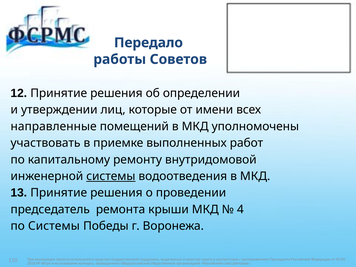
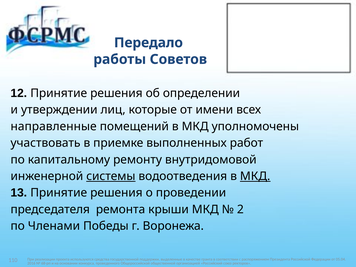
МКД underline: none -> present (255, 176)
председатель: председатель -> председателя (50, 209)
4: 4 -> 2 (240, 209)
по Системы: Системы -> Членами (54, 226)
